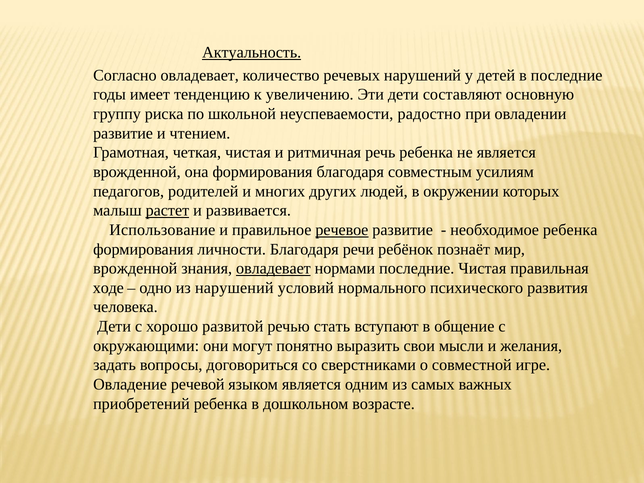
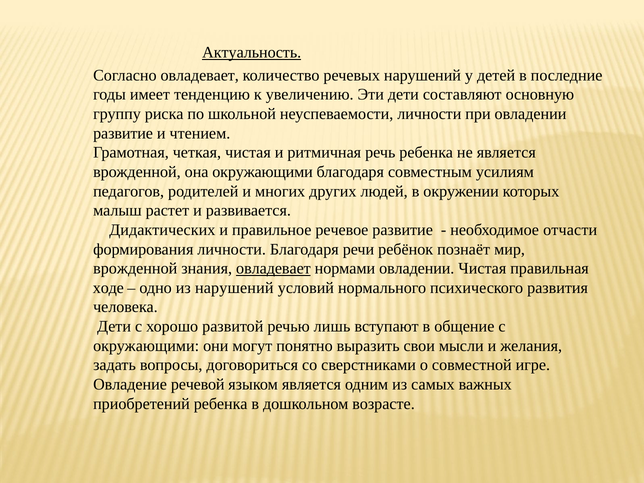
неуспеваемости радостно: радостно -> личности (429, 114)
она формирования: формирования -> окружающими (263, 172)
растет underline: present -> none (167, 211)
Использование: Использование -> Дидактических (162, 230)
речевое underline: present -> none (342, 230)
необходимое ребенка: ребенка -> отчасти (570, 230)
нормами последние: последние -> овладении (417, 269)
стать: стать -> лишь (332, 326)
